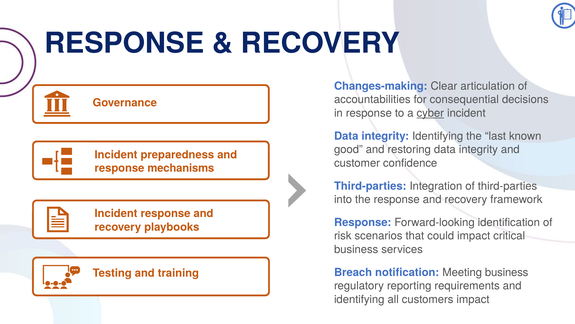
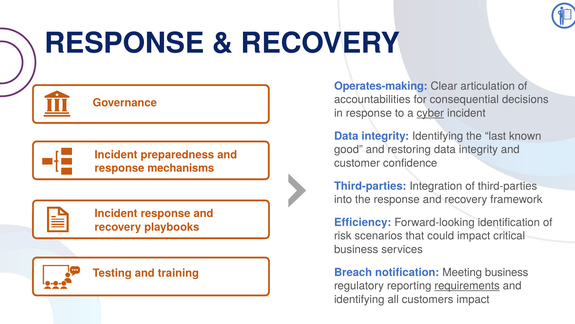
Changes-making: Changes-making -> Operates-making (381, 86)
Response: Response -> Efficiency (363, 222)
requirements underline: none -> present (467, 285)
